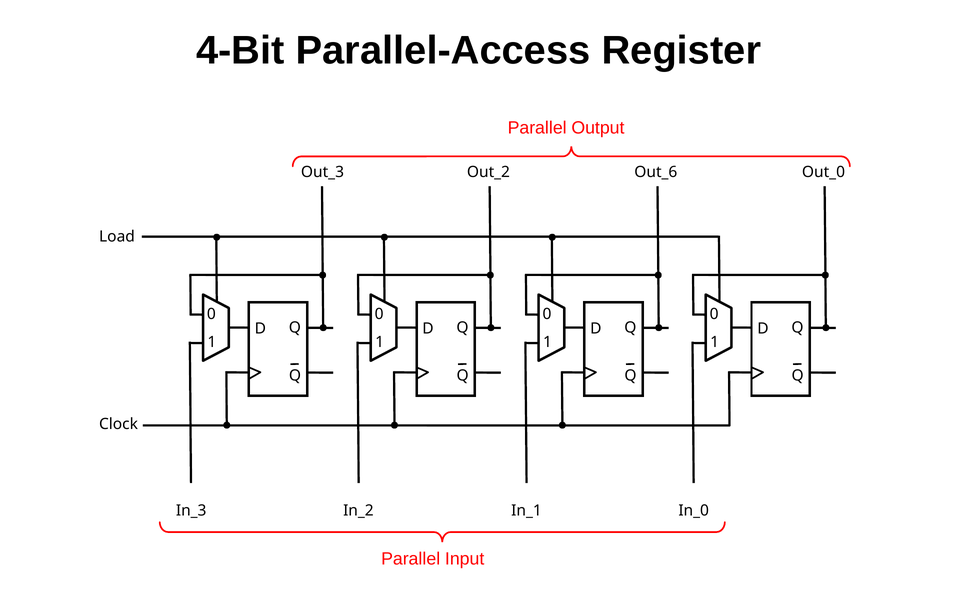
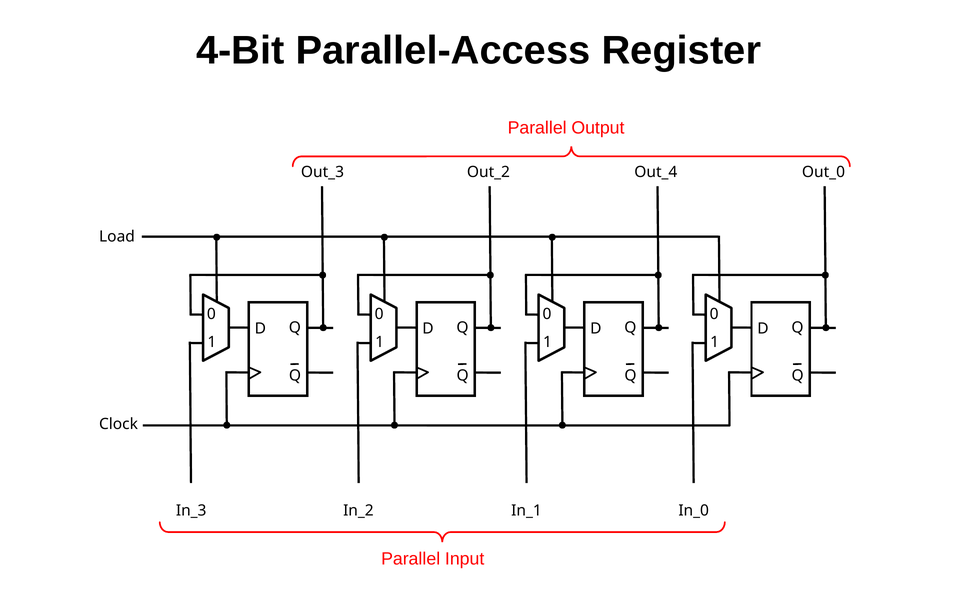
Out_6: Out_6 -> Out_4 (656, 172)
